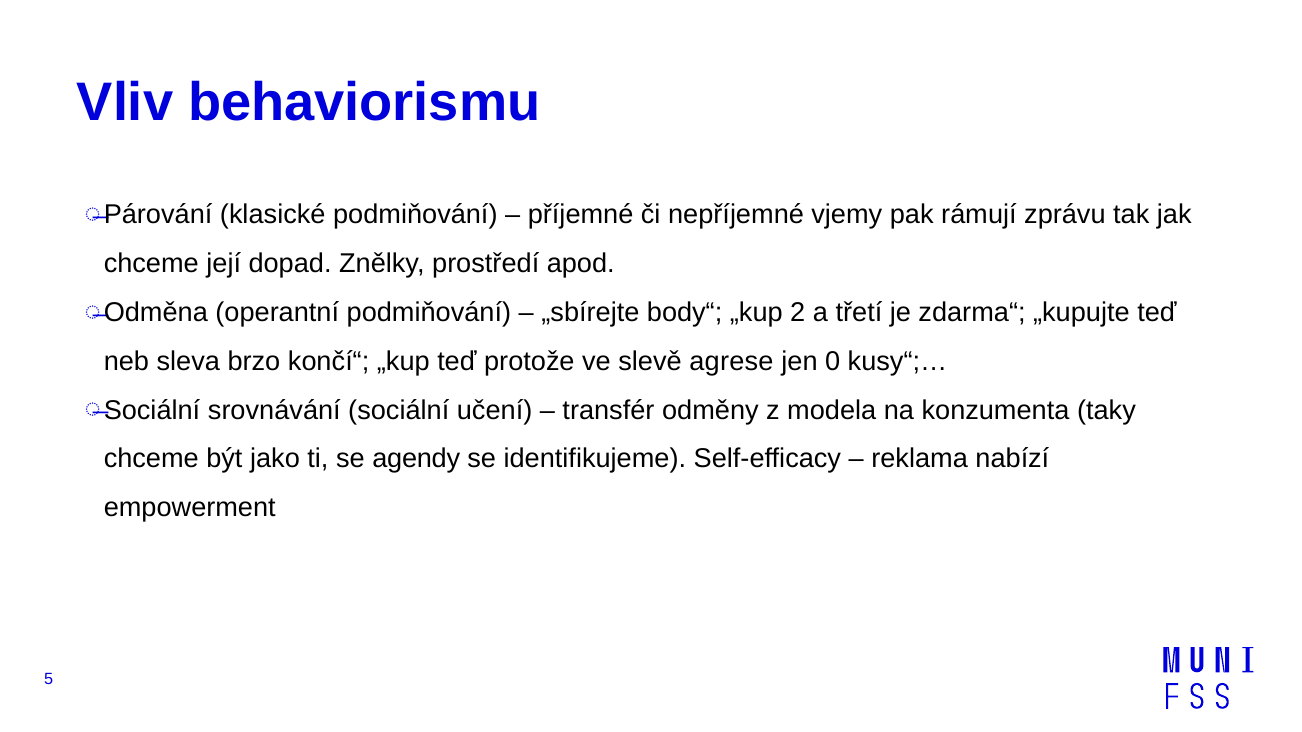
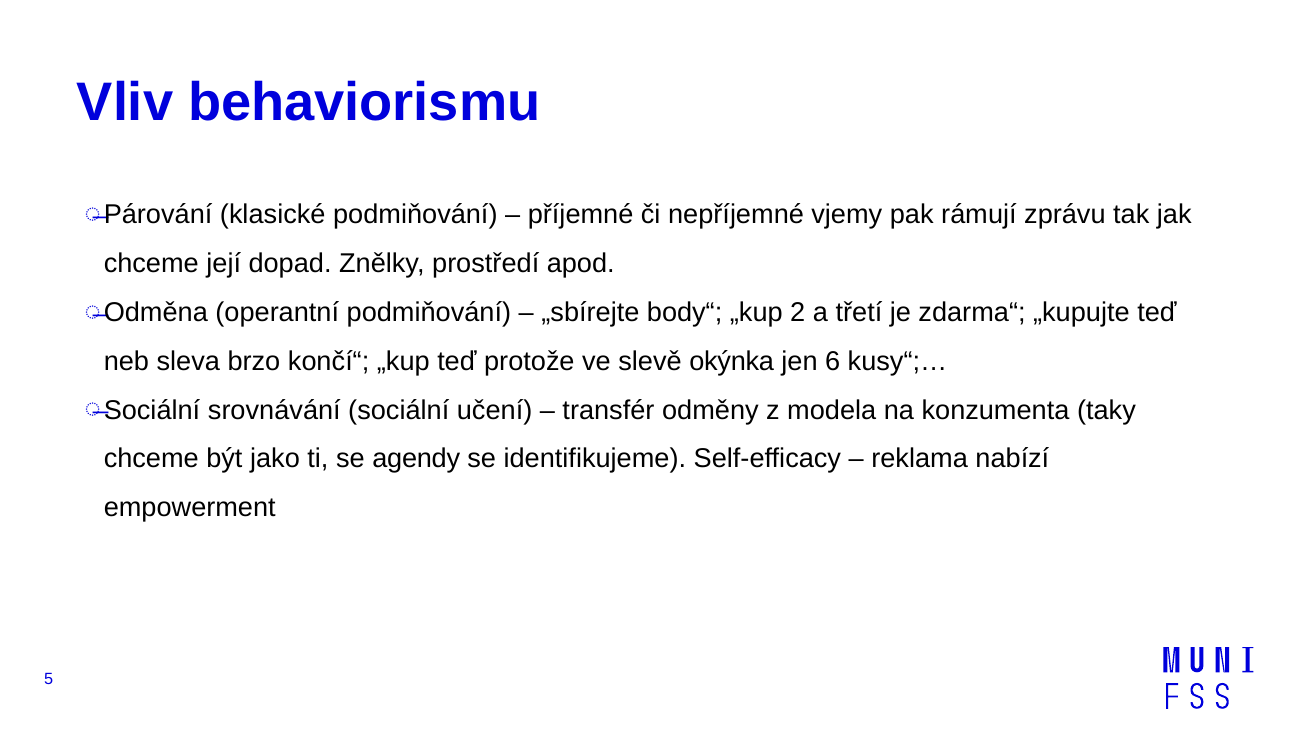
agrese: agrese -> okýnka (732, 362)
0: 0 -> 6 (833, 362)
